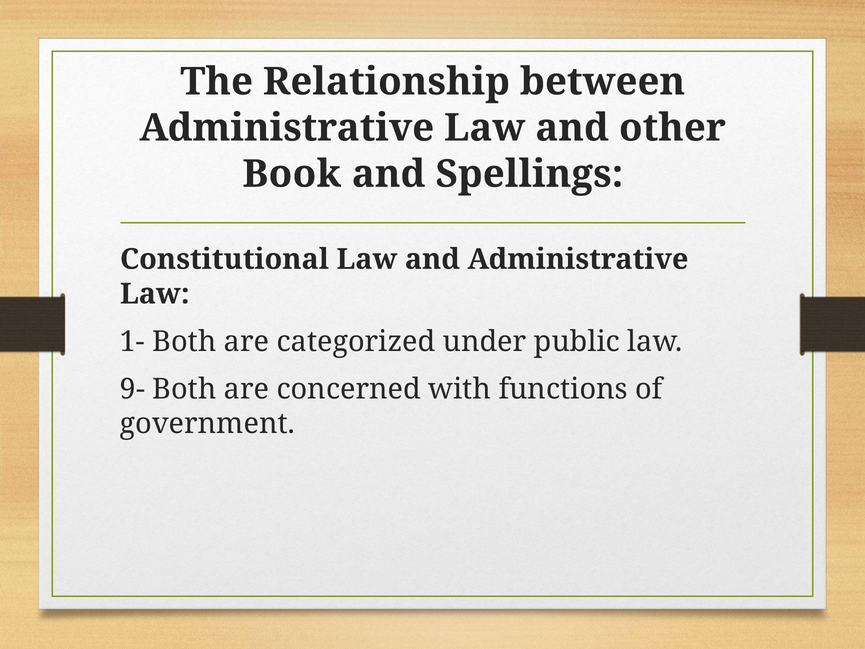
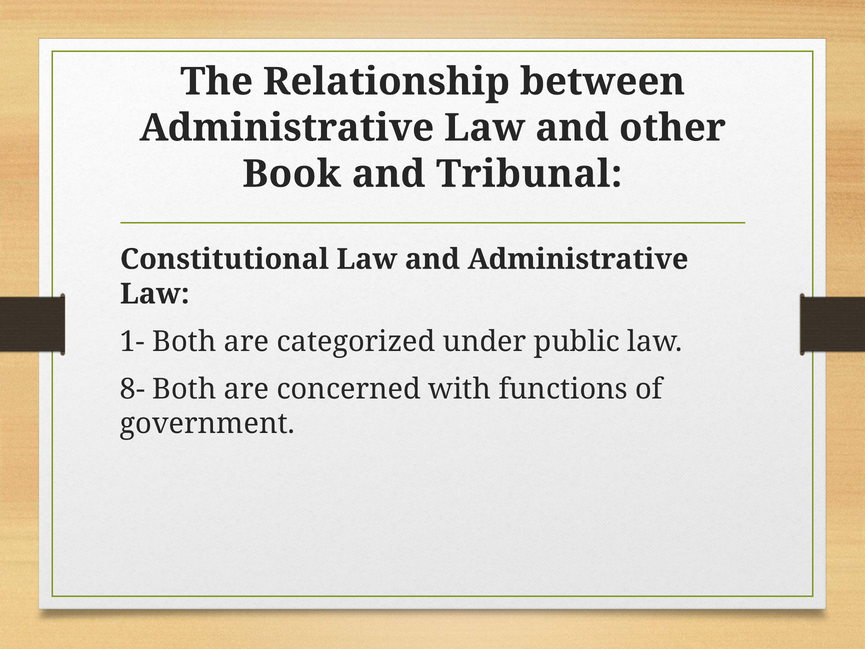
Spellings: Spellings -> Tribunal (529, 174)
9-: 9- -> 8- (132, 389)
